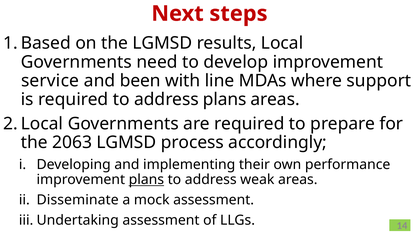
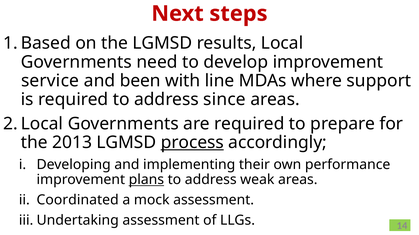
address plans: plans -> since (225, 100)
2063: 2063 -> 2013 (72, 143)
process underline: none -> present (192, 143)
Disseminate: Disseminate -> Coordinated (78, 201)
